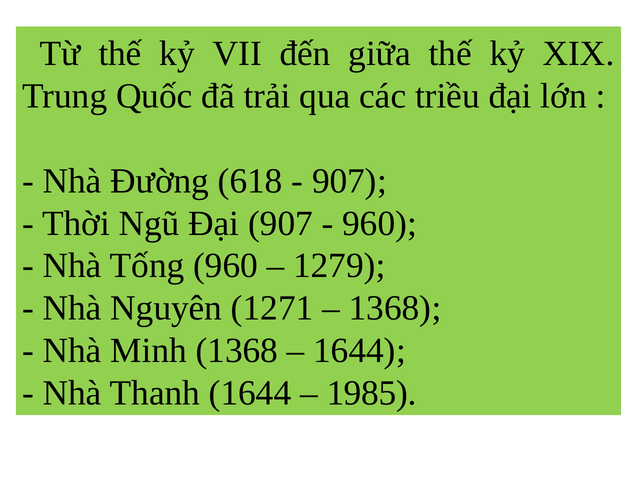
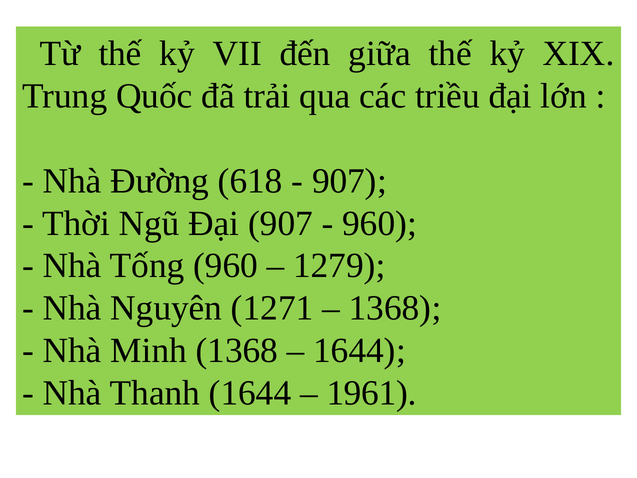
1985: 1985 -> 1961 (372, 393)
